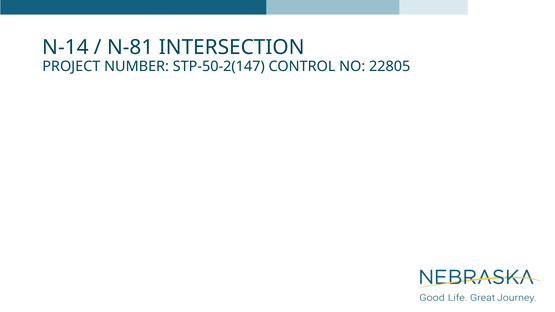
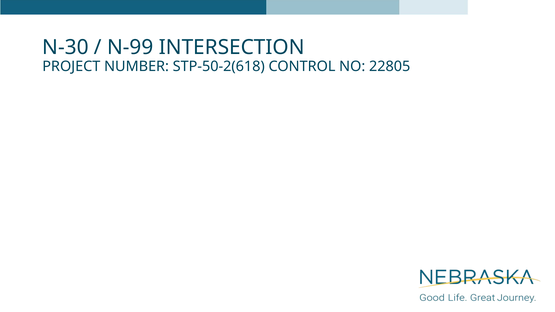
N-14: N-14 -> N-30 (65, 47)
N-81: N-81 -> N-99 (130, 47)
STP-50-2(147: STP-50-2(147 -> STP-50-2(618 (219, 66)
